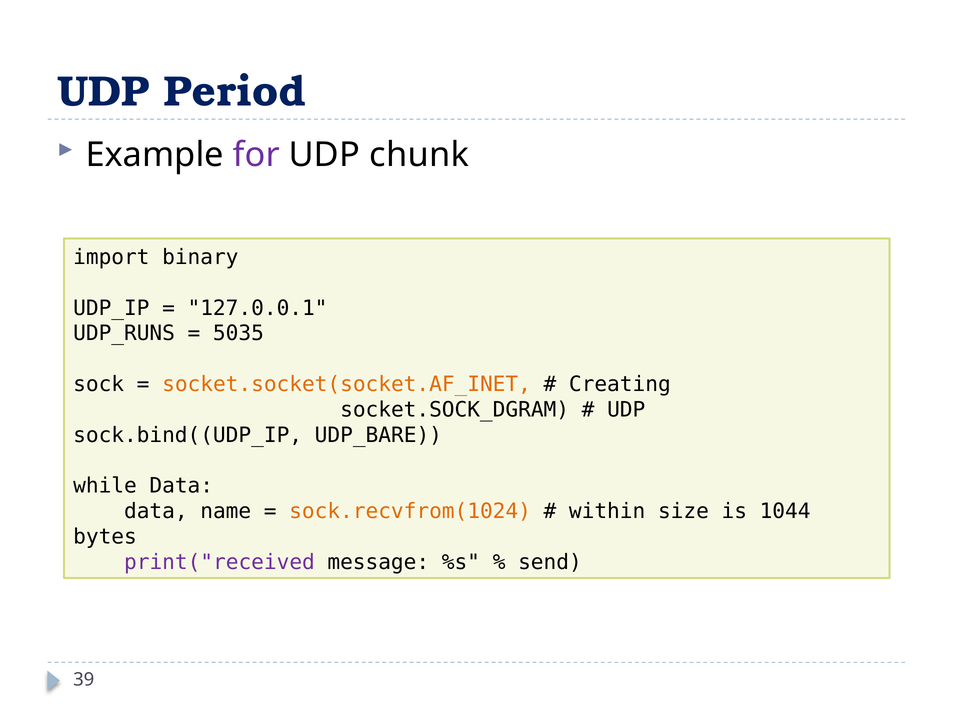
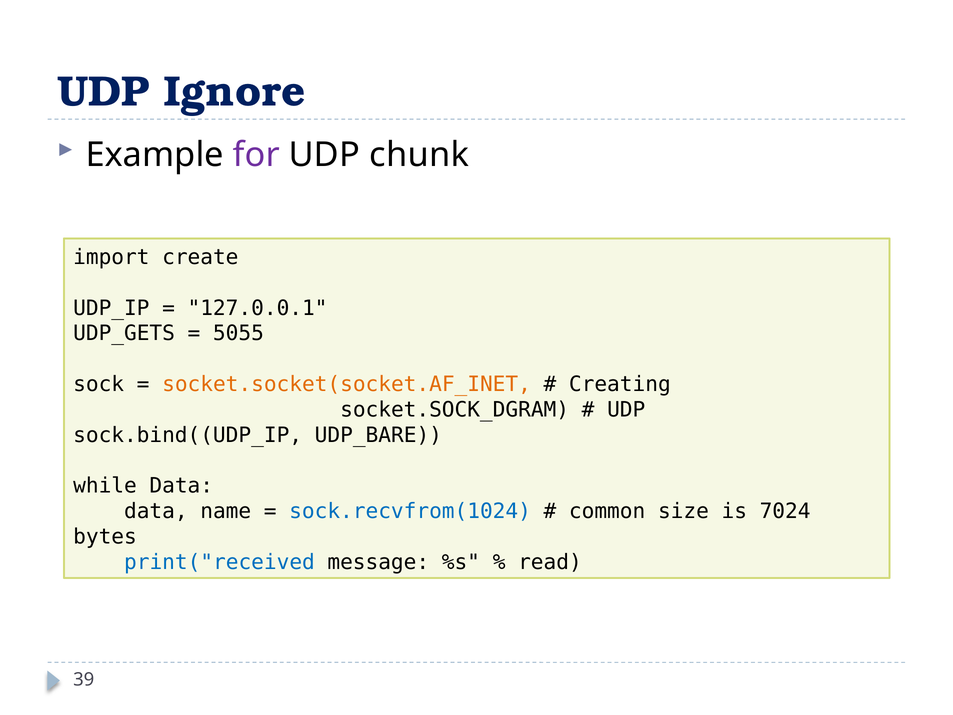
Period: Period -> Ignore (235, 92)
binary: binary -> create (200, 257)
UDP_RUNS: UDP_RUNS -> UDP_GETS (124, 333)
5035: 5035 -> 5055 (238, 333)
sock.recvfrom(1024 colour: orange -> blue (410, 511)
within: within -> common (607, 511)
1044: 1044 -> 7024 (785, 511)
print("received colour: purple -> blue (219, 562)
send: send -> read (550, 562)
